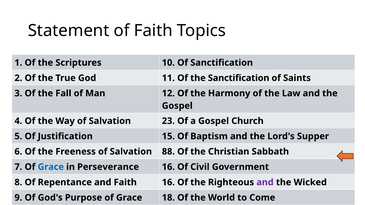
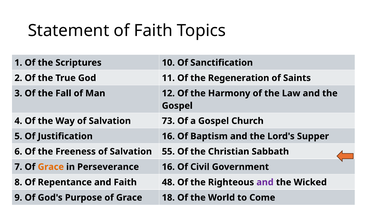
the Sanctification: Sanctification -> Regeneration (239, 78)
23: 23 -> 73 (168, 121)
Justification 15: 15 -> 16 (168, 136)
88: 88 -> 55 (168, 152)
Grace colour: blue -> orange (51, 167)
Faith 16: 16 -> 48 (168, 183)
